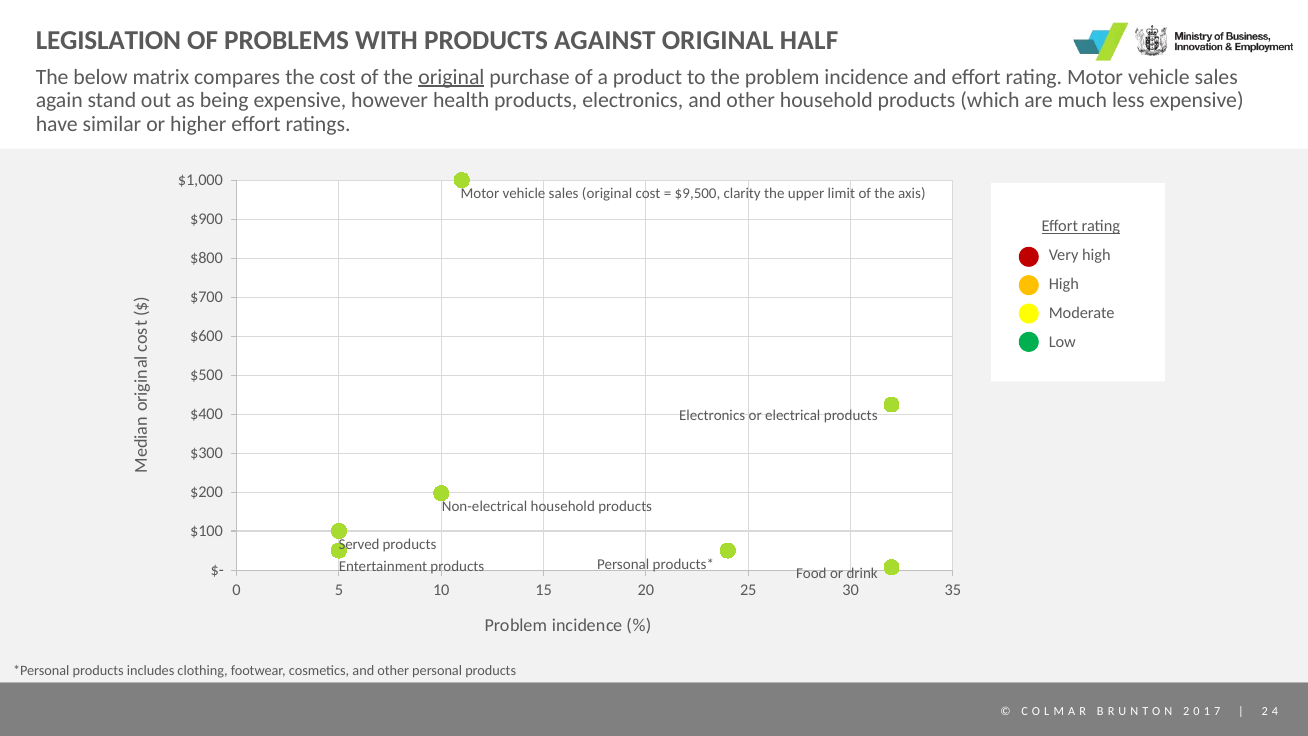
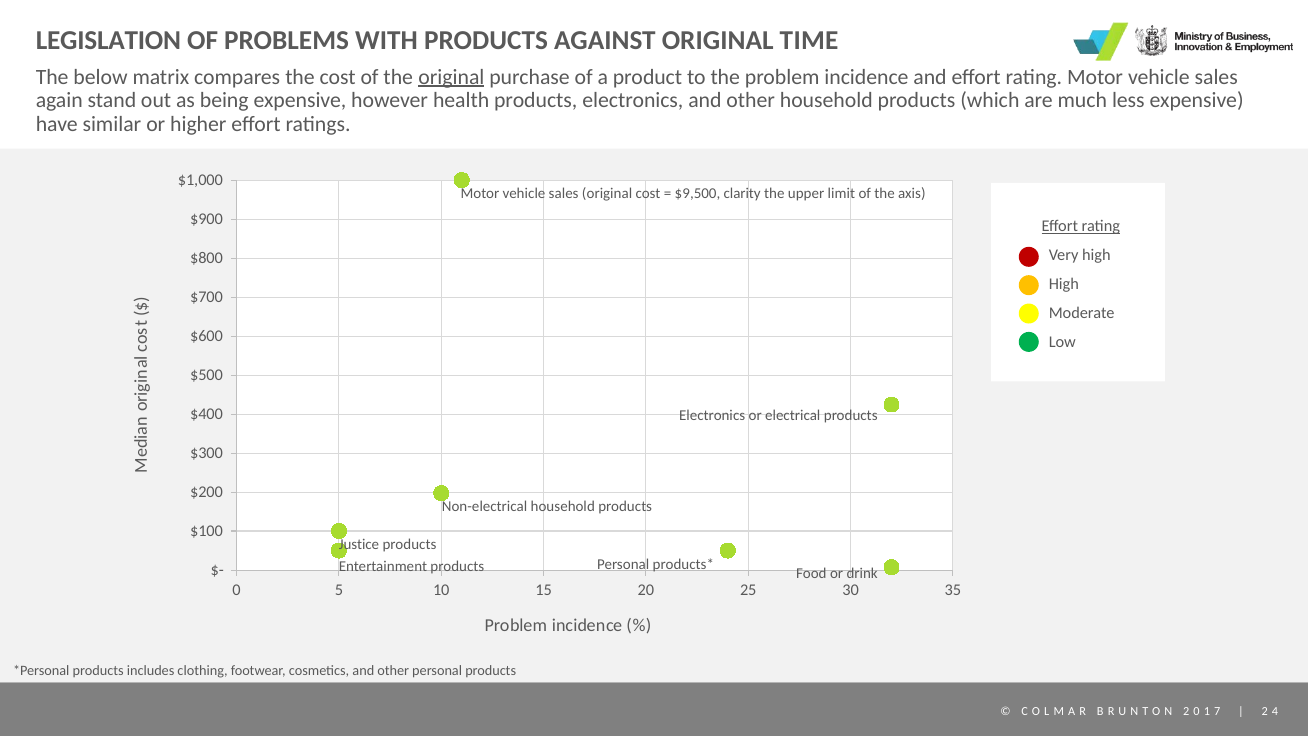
HALF: HALF -> TIME (809, 41)
Served: Served -> Justice (359, 544)
